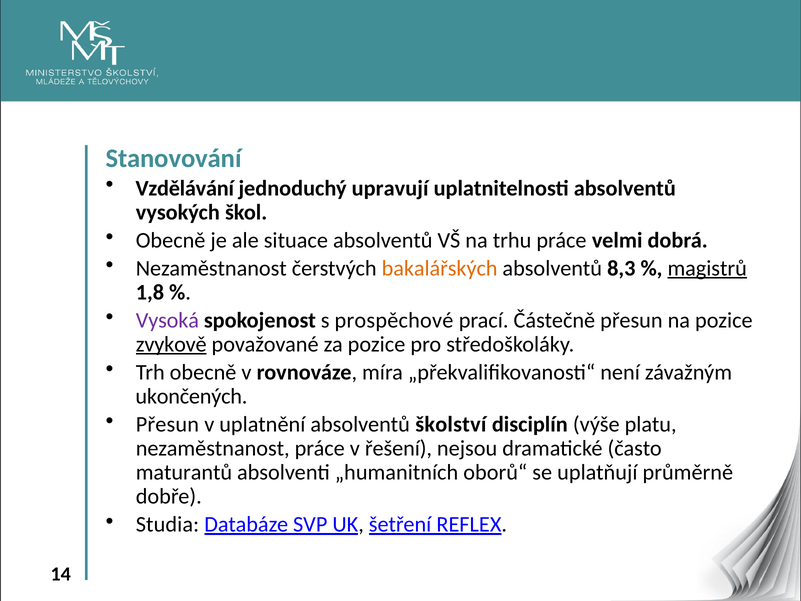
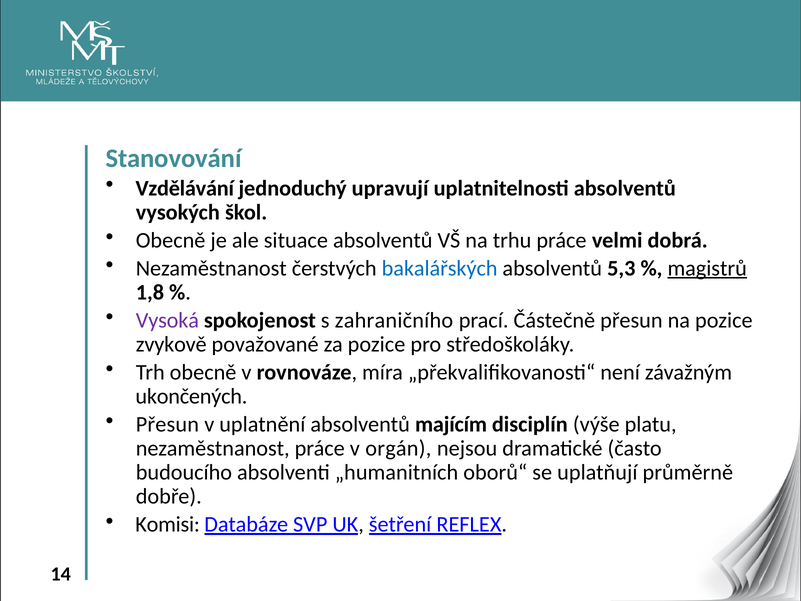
bakalářských colour: orange -> blue (440, 268)
8,3: 8,3 -> 5,3 (621, 268)
prospěchové: prospěchové -> zahraničního (394, 320)
zvykově underline: present -> none (171, 344)
školství: školství -> majícím (451, 424)
řešení: řešení -> orgán (398, 448)
maturantů: maturantů -> budoucího (184, 472)
Studia: Studia -> Komisi (168, 524)
